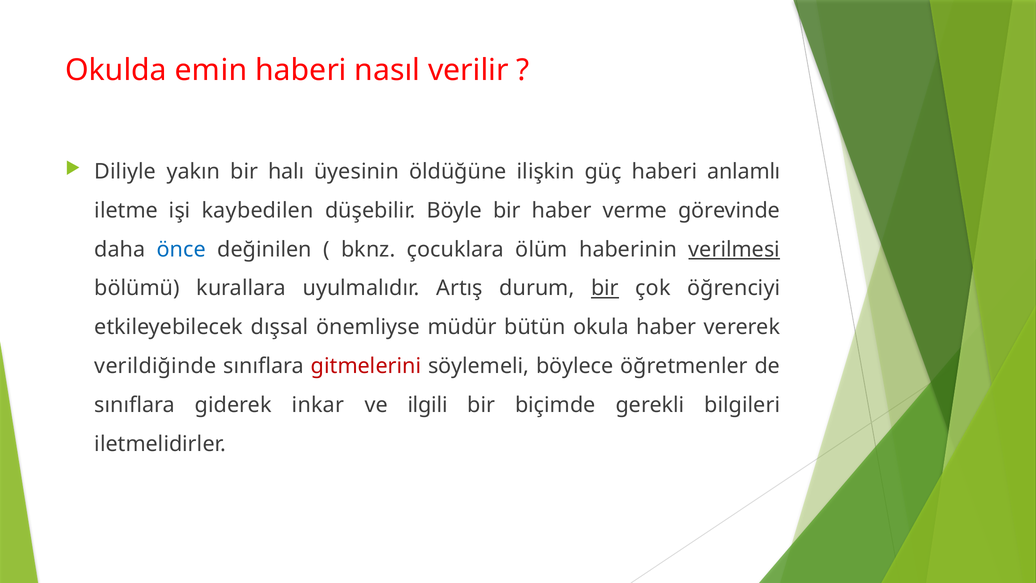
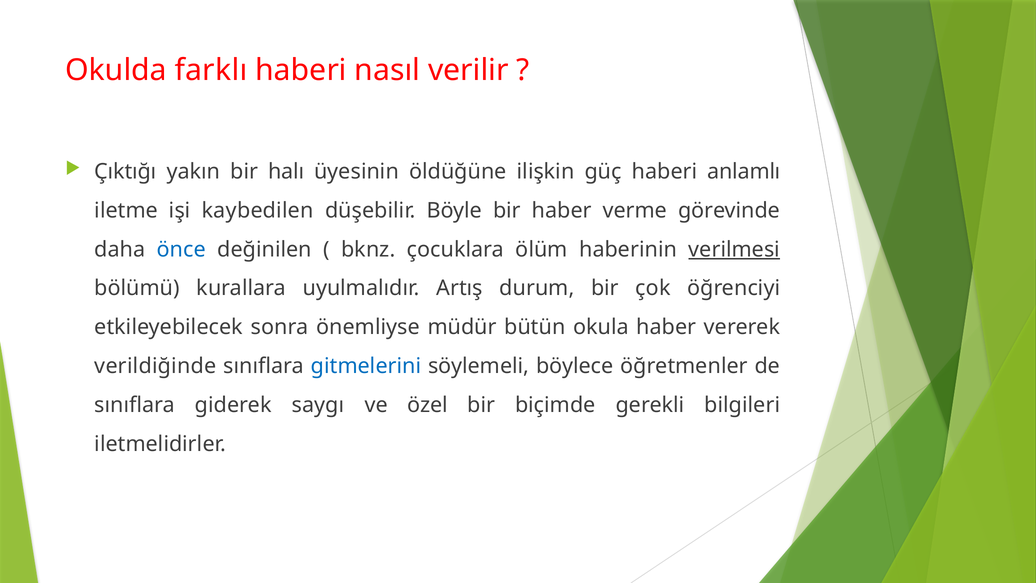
emin: emin -> farklı (211, 70)
Diliyle: Diliyle -> Çıktığı (125, 171)
bir underline: present -> none (605, 288)
dışsal: dışsal -> sonra (280, 327)
gitmelerini colour: red -> blue (366, 366)
inkar: inkar -> saygı (318, 405)
ilgili: ilgili -> özel (428, 405)
